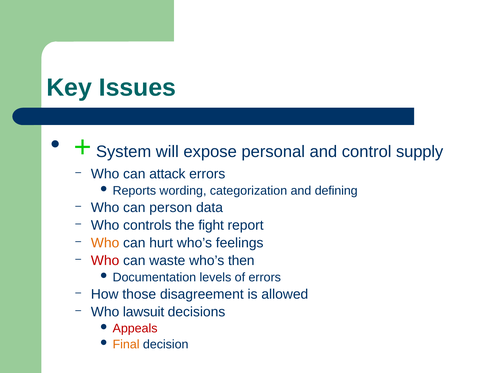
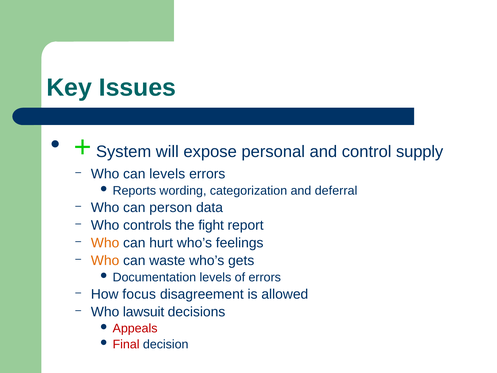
can attack: attack -> levels (167, 174)
defining: defining -> deferral (336, 190)
Who colour: red -> orange (105, 260)
then: then -> gets (241, 260)
those: those -> focus (139, 294)
Final colour: orange -> red (126, 344)
